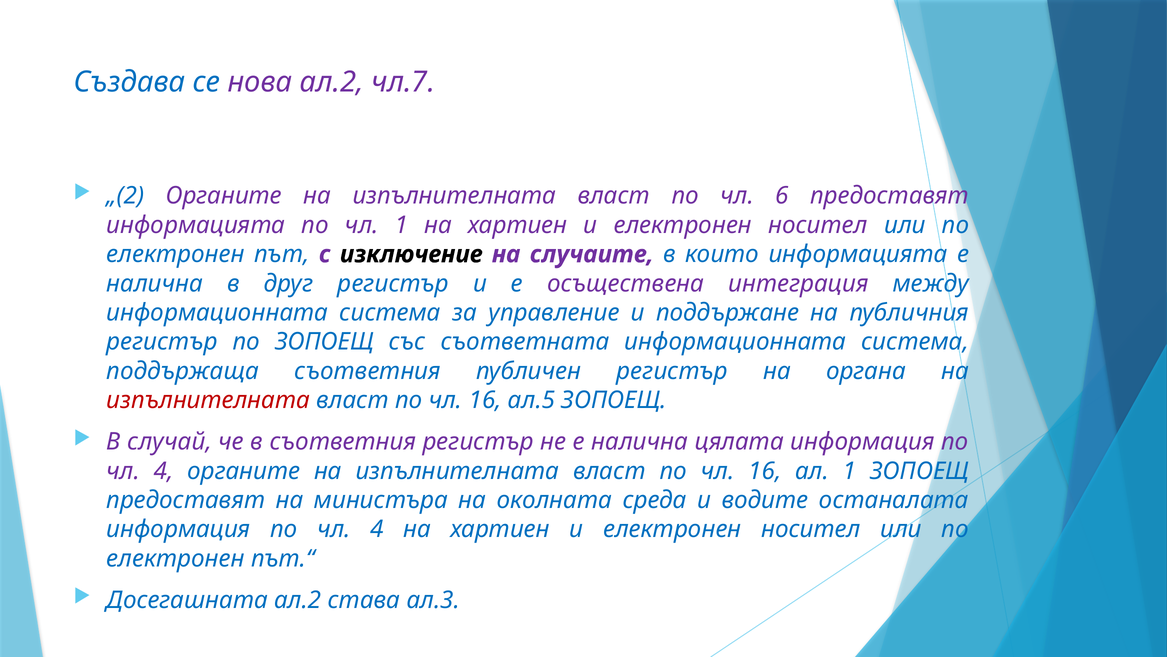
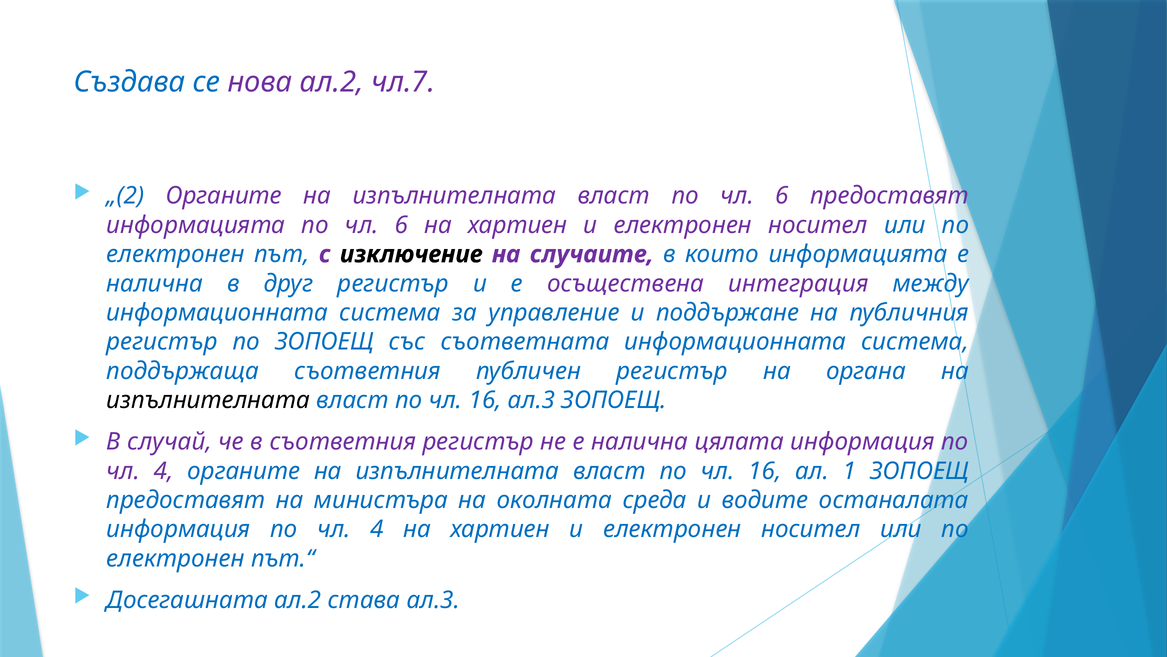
информацията по чл 1: 1 -> 6 (401, 225)
изпълнителната colour: red -> black (208, 400)
16 ал.5: ал.5 -> ал.3 (532, 400)
